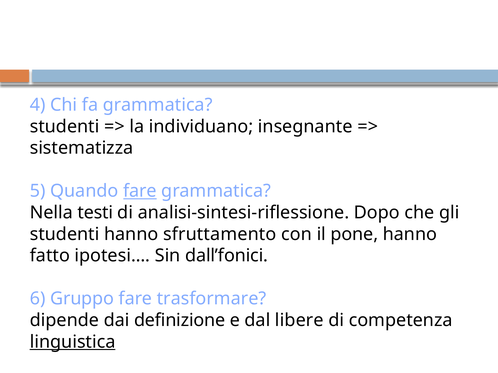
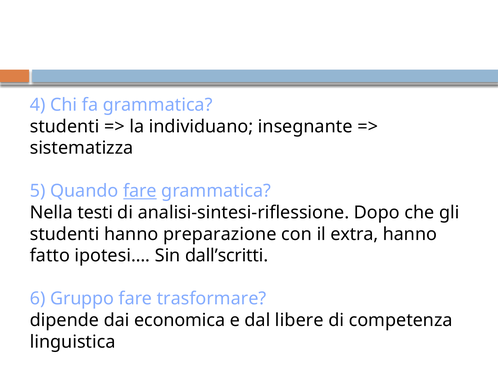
sfruttamento: sfruttamento -> preparazione (220, 234)
pone: pone -> extra (354, 234)
dall’fonici: dall’fonici -> dall’scritti (227, 256)
definizione: definizione -> economica (180, 321)
linguistica underline: present -> none (73, 342)
